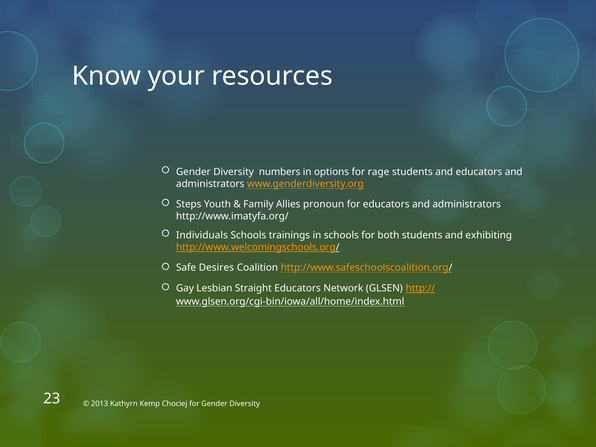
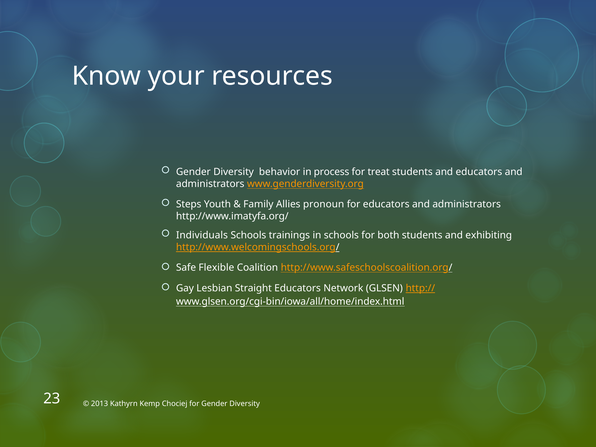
numbers: numbers -> behavior (280, 172)
options: options -> process (332, 172)
rage: rage -> treat (379, 172)
Desires: Desires -> Flexible (216, 268)
